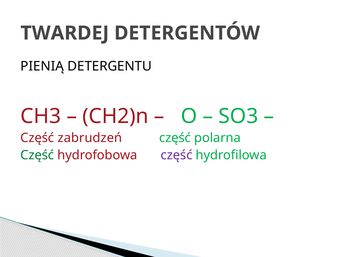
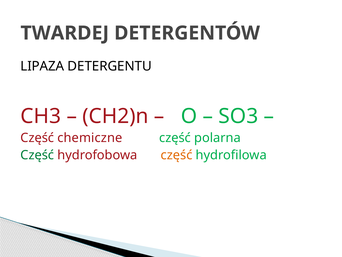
PIENIĄ: PIENIĄ -> LIPAZA (42, 66)
zabrudzeń: zabrudzeń -> chemiczne (90, 137)
część colour: purple -> orange (177, 155)
